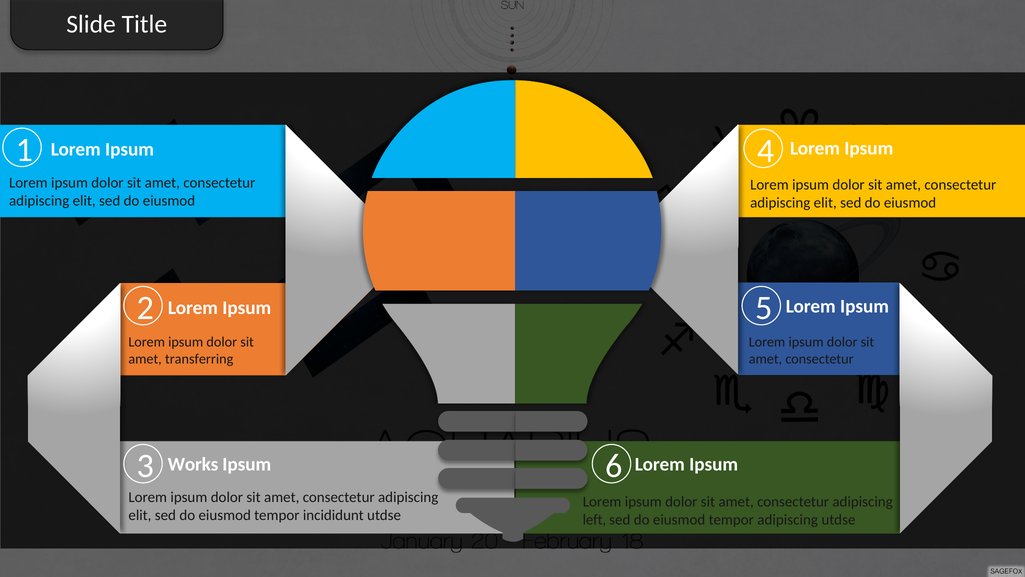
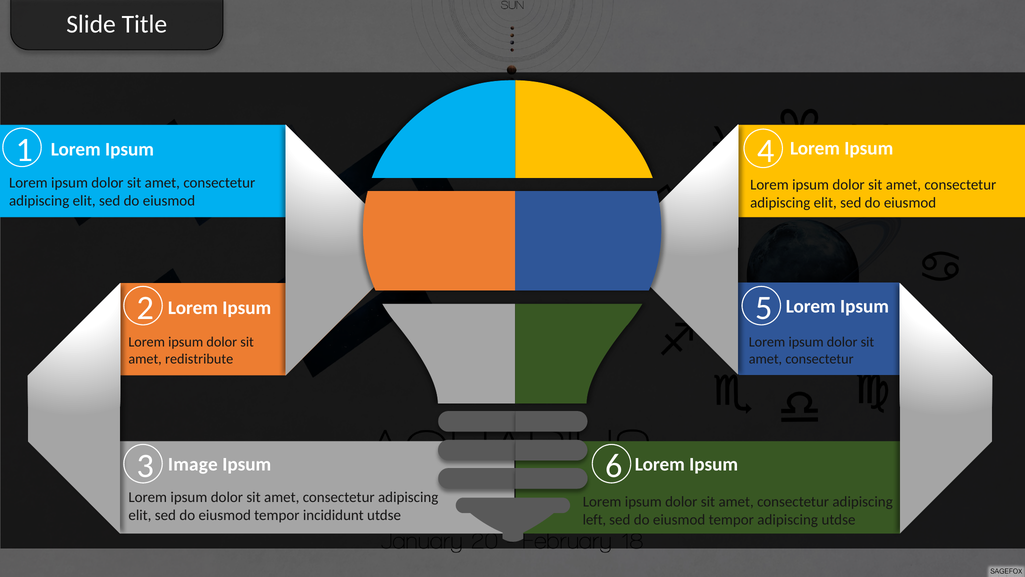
transferring: transferring -> redistribute (199, 359)
Works: Works -> Image (193, 464)
